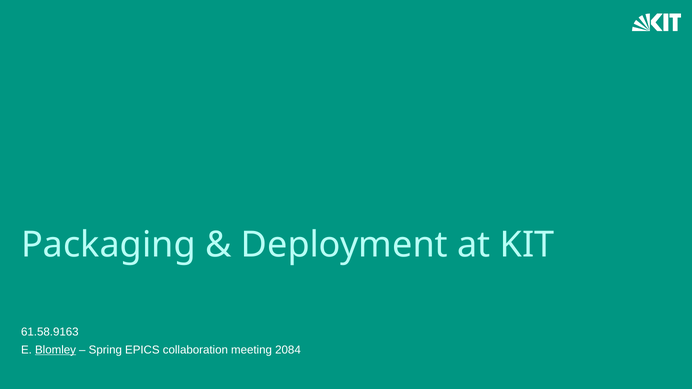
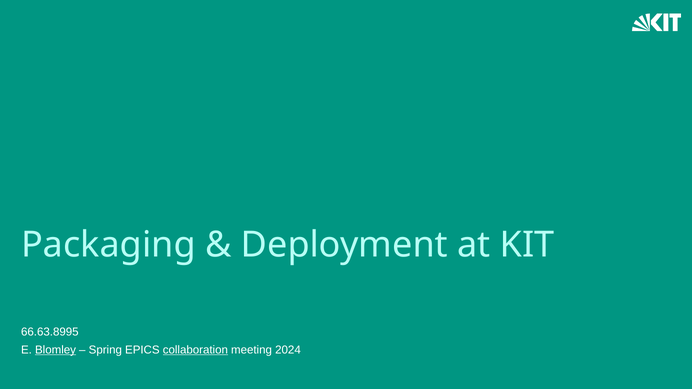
61.58.9163: 61.58.9163 -> 66.63.8995 (50, 332)
collaboration underline: none -> present (195, 350)
2084: 2084 -> 2024 (288, 350)
